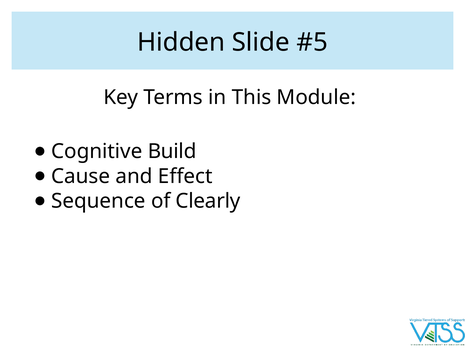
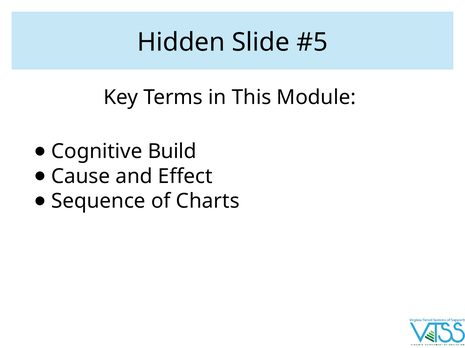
Clearly: Clearly -> Charts (208, 201)
